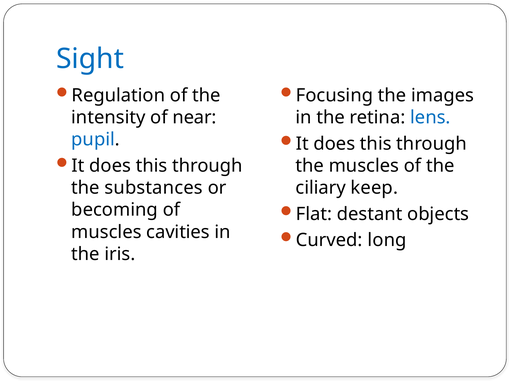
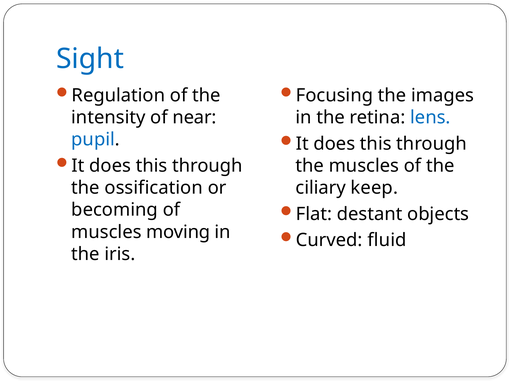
substances: substances -> ossification (154, 188)
cavities: cavities -> moving (178, 232)
long: long -> fluid (387, 240)
